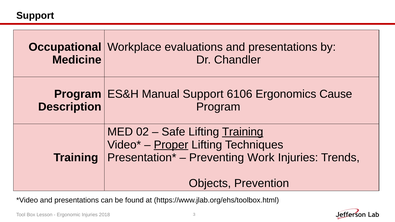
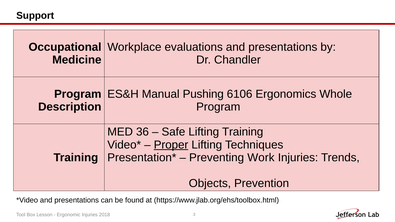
Manual Support: Support -> Pushing (203, 94)
Cause: Cause -> Whole (336, 94)
02: 02 -> 36 (142, 132)
Training underline: present -> none (243, 132)
